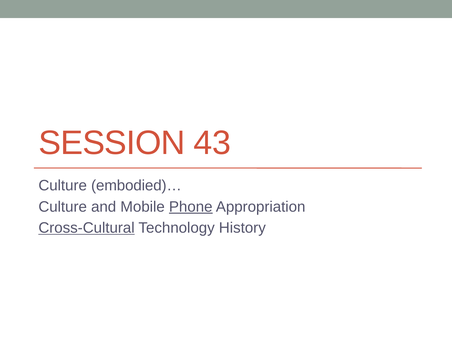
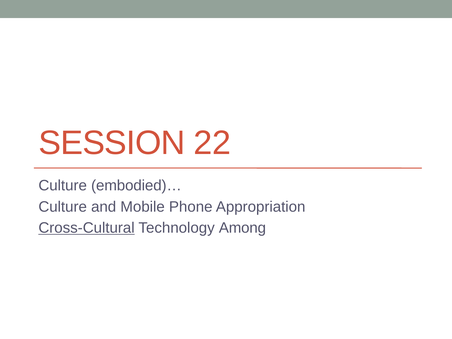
43: 43 -> 22 (212, 143)
Phone underline: present -> none (191, 207)
History: History -> Among (242, 228)
